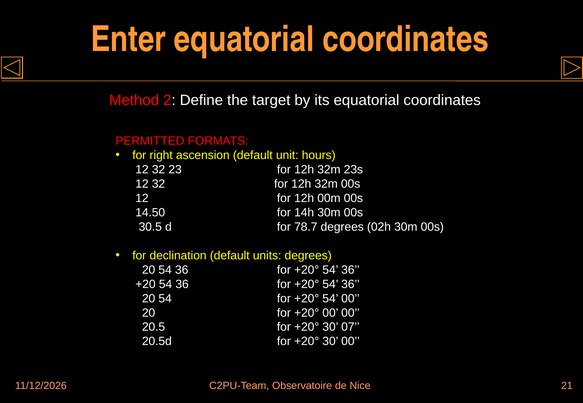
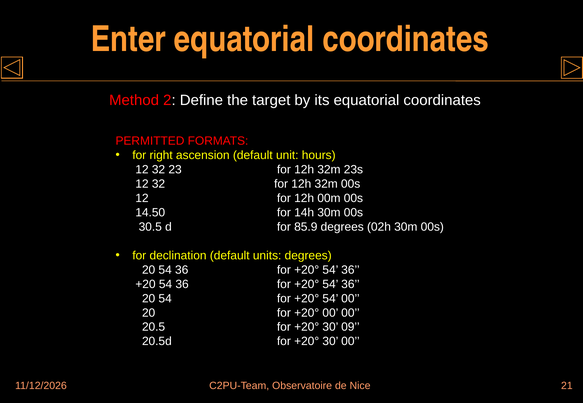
78.7: 78.7 -> 85.9 (306, 227)
07: 07 -> 09 (350, 328)
